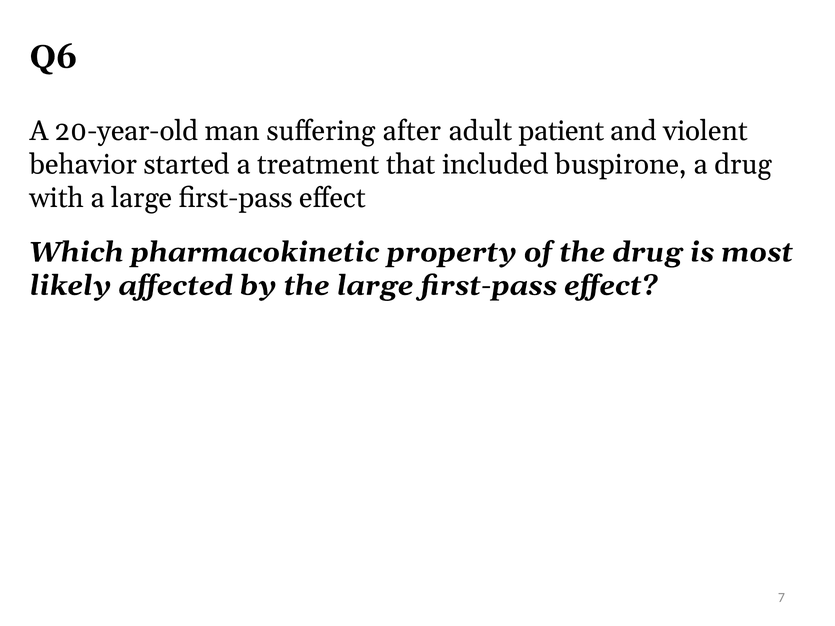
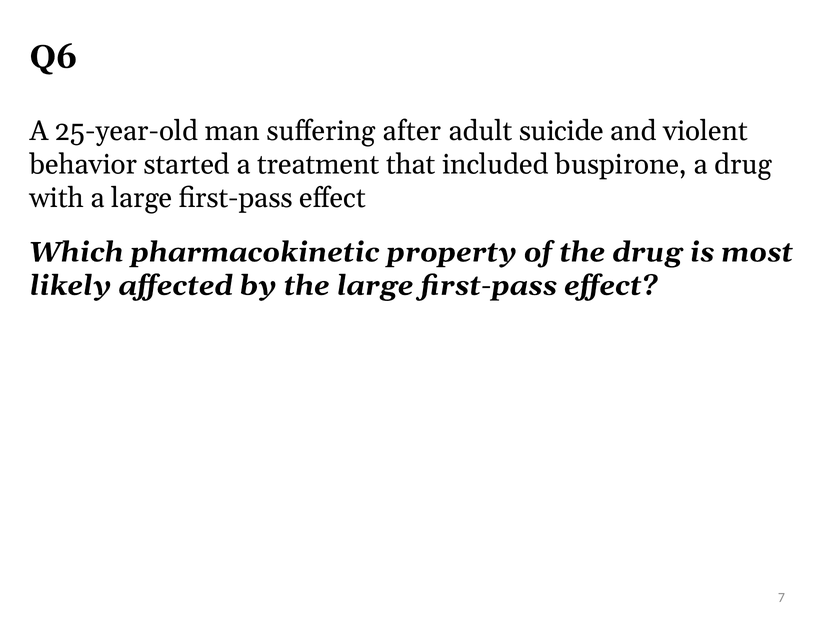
20-year-old: 20-year-old -> 25-year-old (127, 131)
patient: patient -> suicide (561, 131)
